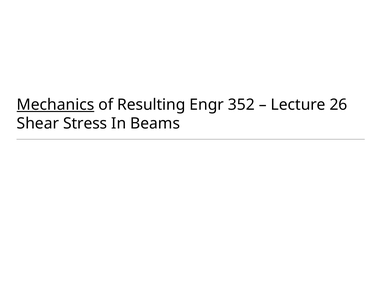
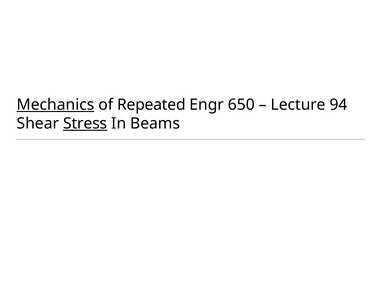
Resulting: Resulting -> Repeated (151, 105)
352: 352 -> 650 (241, 105)
26: 26 -> 94 (338, 105)
Stress underline: none -> present (85, 123)
